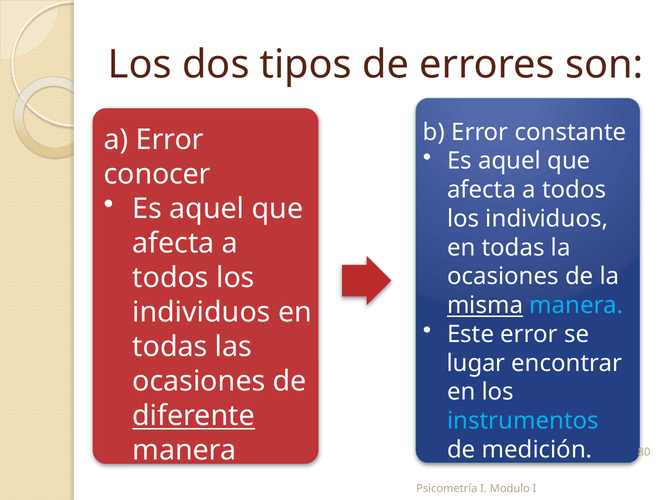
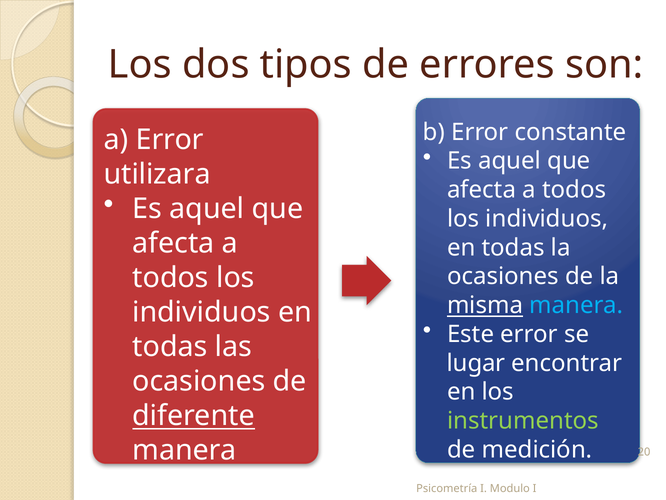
conocer: conocer -> utilizara (157, 174)
instrumentos colour: light blue -> light green (523, 420)
80: 80 -> 20 (644, 452)
